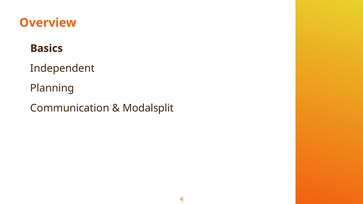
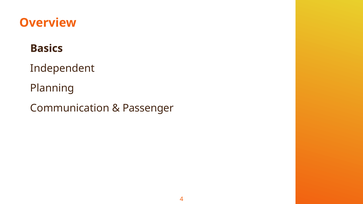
Modalsplit: Modalsplit -> Passenger (148, 108)
